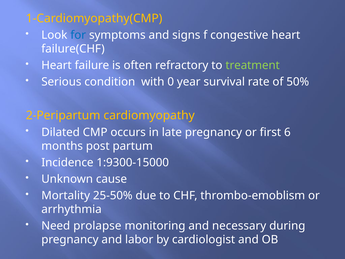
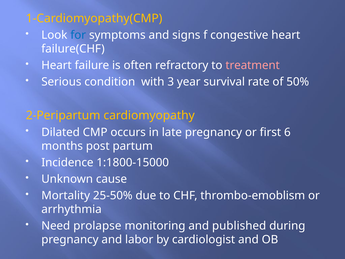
treatment colour: light green -> pink (253, 65)
0: 0 -> 3 (171, 82)
1:9300-15000: 1:9300-15000 -> 1:1800-15000 (133, 162)
necessary: necessary -> published (239, 226)
